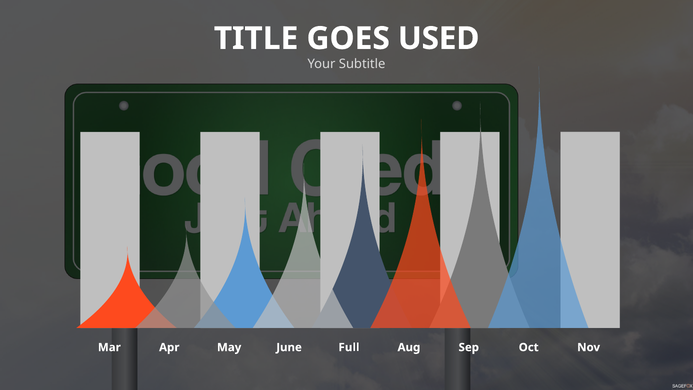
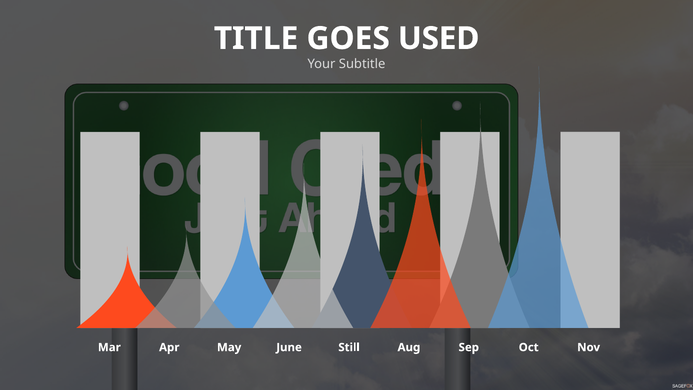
Full: Full -> Still (349, 347)
